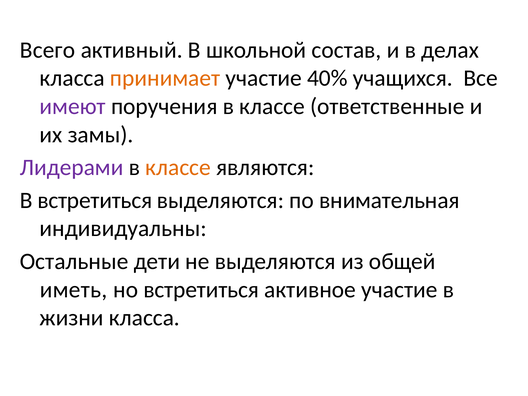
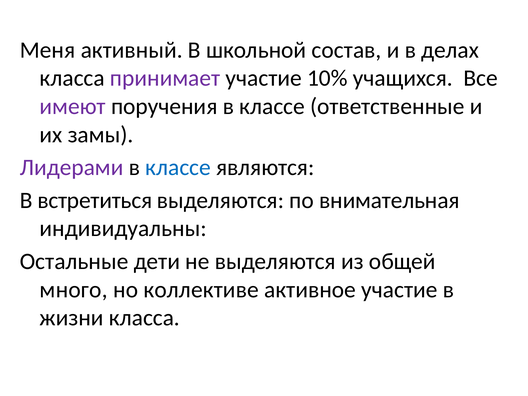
Всего: Всего -> Меня (48, 50)
принимает colour: orange -> purple (165, 78)
40%: 40% -> 10% (327, 78)
классе colour: orange -> blue (178, 168)
иметь: иметь -> много (74, 290)
но встретиться: встретиться -> коллективе (201, 290)
